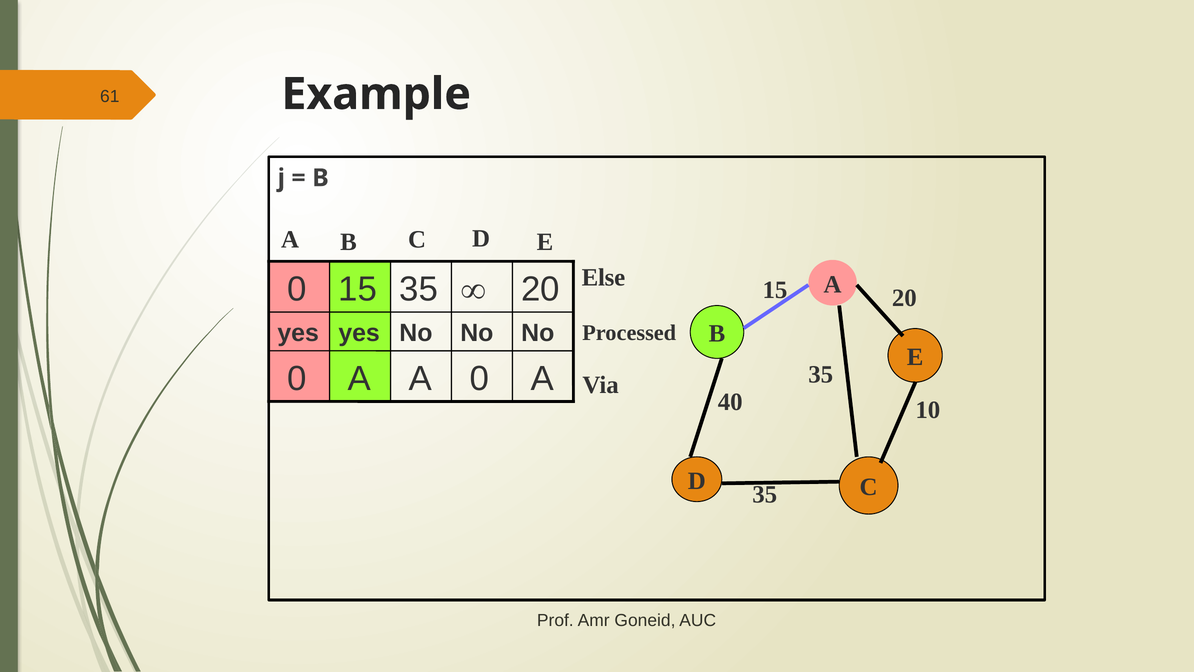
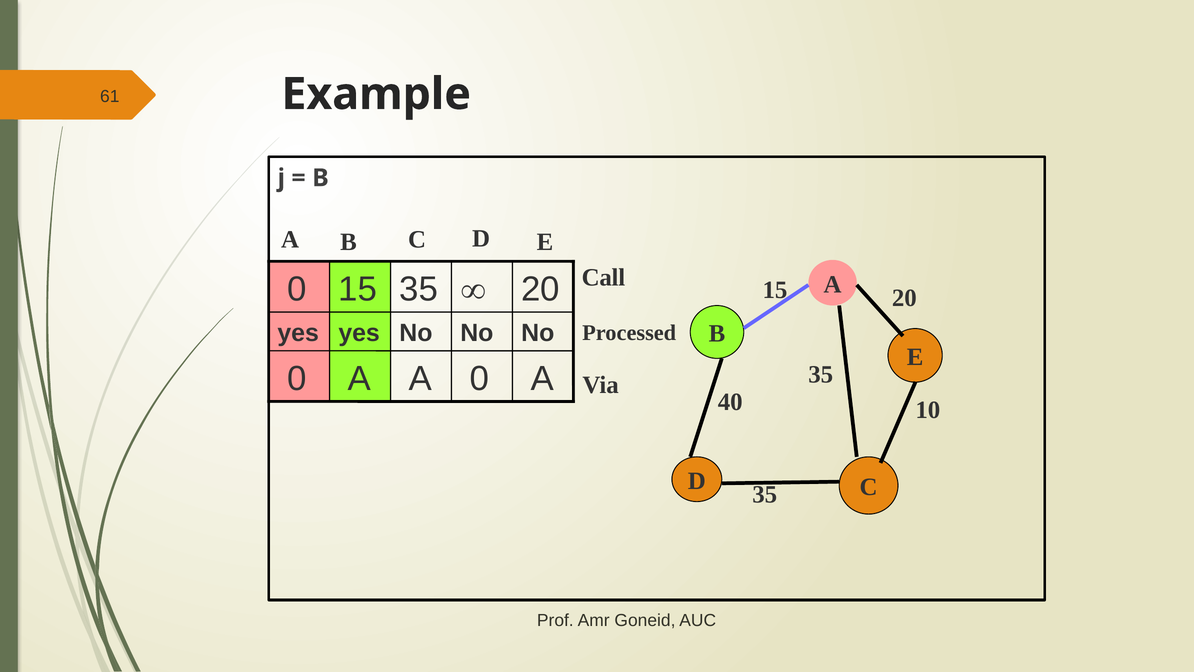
Else: Else -> Call (603, 277)
